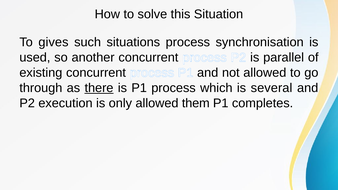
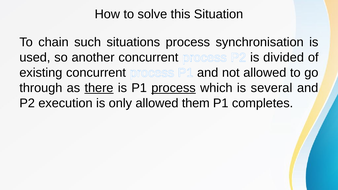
gives: gives -> chain (54, 42)
parallel: parallel -> divided (284, 58)
process underline: none -> present (174, 88)
